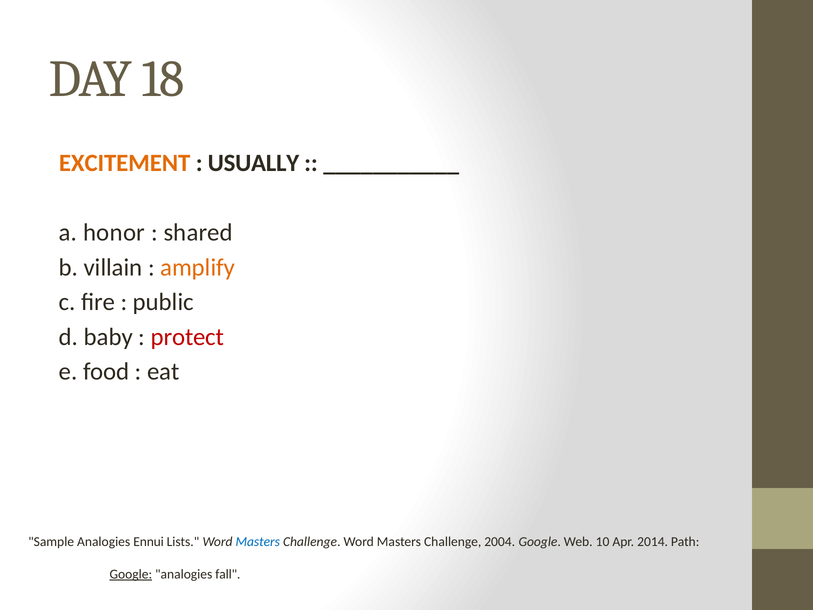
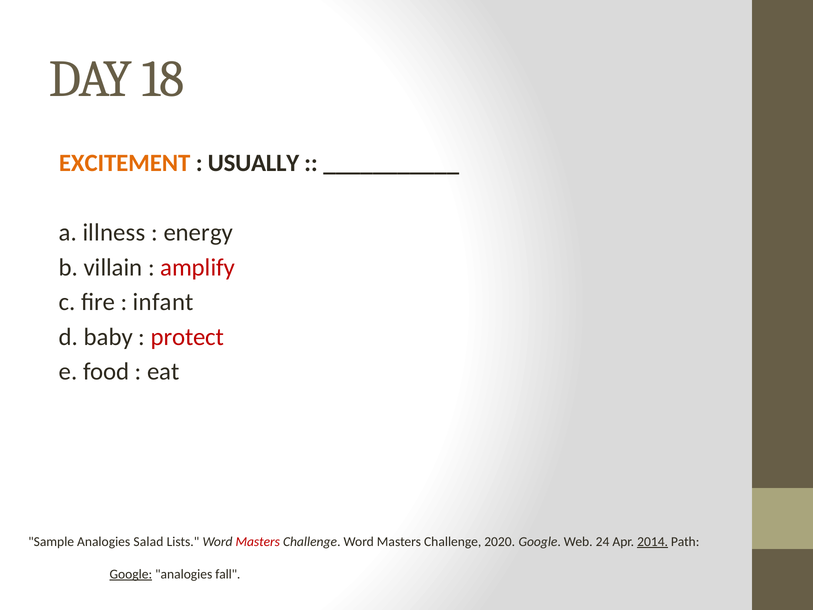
honor: honor -> illness (114, 233)
shared: shared -> energy (198, 233)
amplify colour: orange -> red (198, 267)
public: public -> infant (163, 302)
Ennui: Ennui -> Salad (148, 541)
Masters colour: blue -> red (258, 541)
2004: 2004 -> 2020 (500, 541)
10: 10 -> 24 (603, 541)
2014 underline: none -> present (653, 541)
